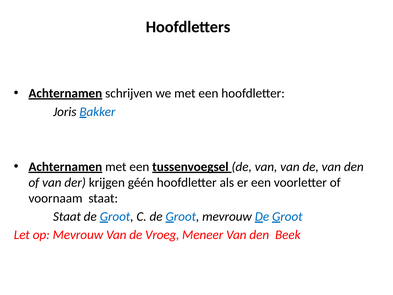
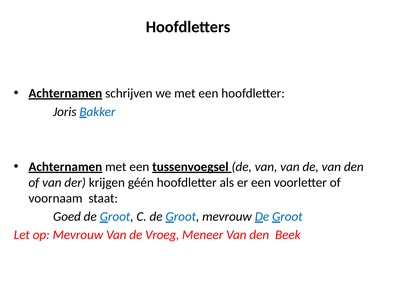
Staat: Staat -> Goed (67, 216)
